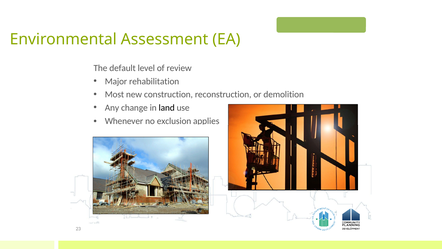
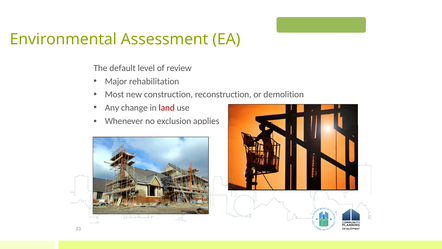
land colour: black -> red (167, 108)
